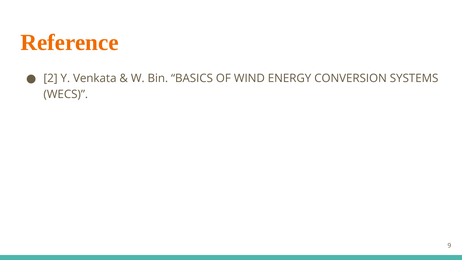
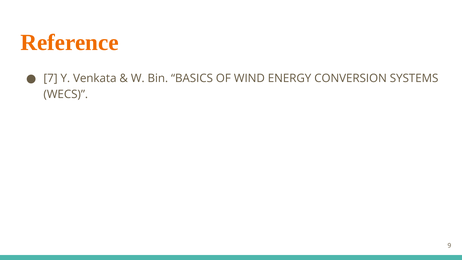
2: 2 -> 7 (51, 78)
